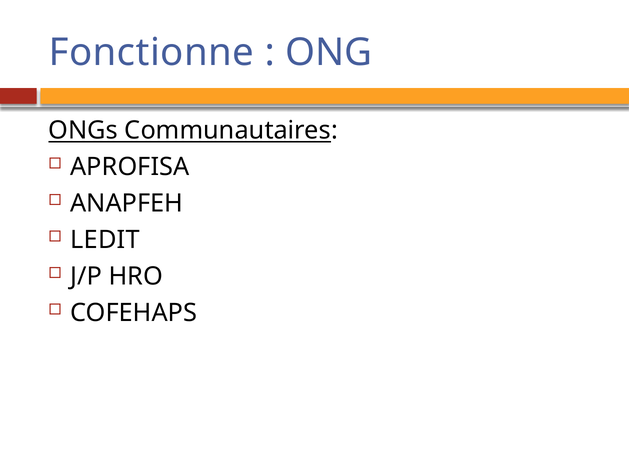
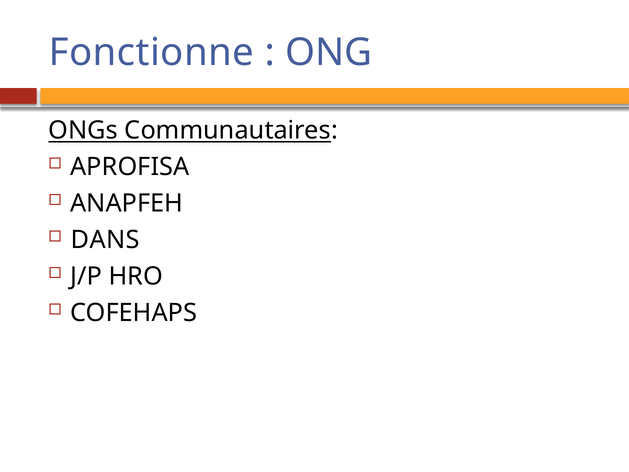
LEDIT: LEDIT -> DANS (105, 240)
